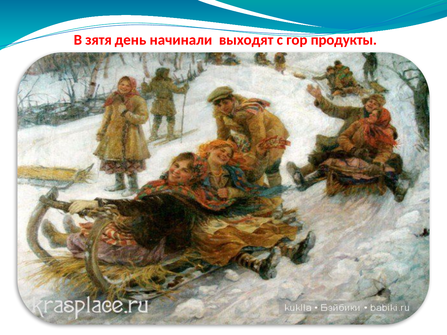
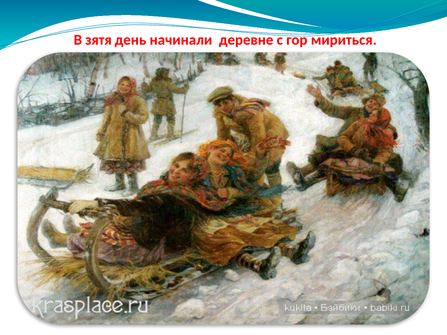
выходят: выходят -> деревне (246, 40)
продукты: продукты -> мириться (344, 40)
